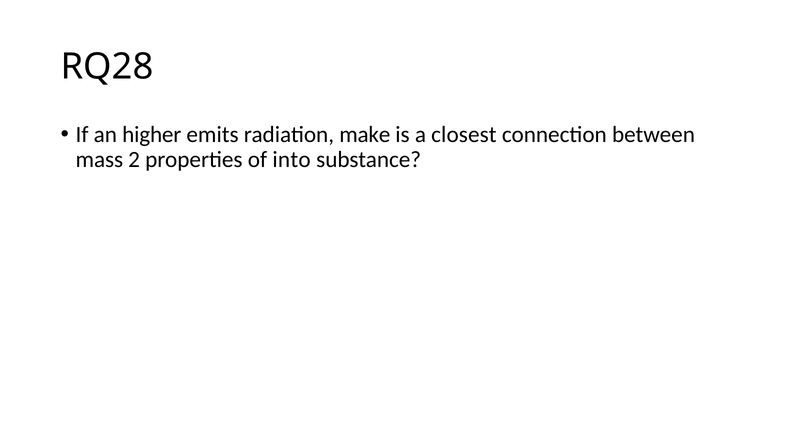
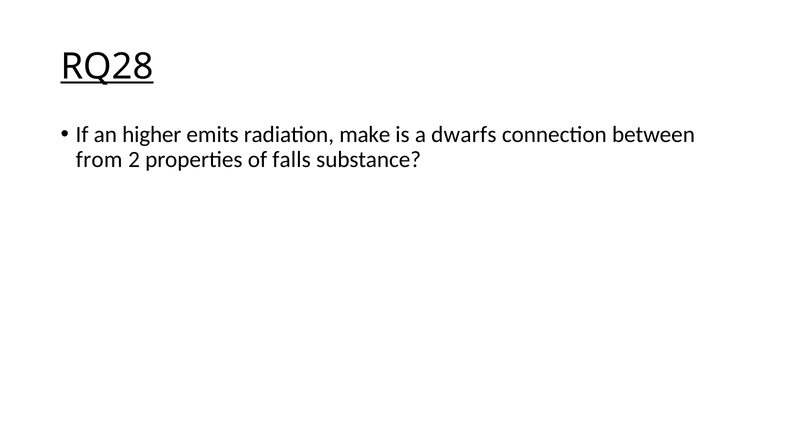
RQ28 underline: none -> present (107, 67)
closest: closest -> dwarfs (464, 135)
mass: mass -> from (99, 160)
into: into -> falls (292, 160)
